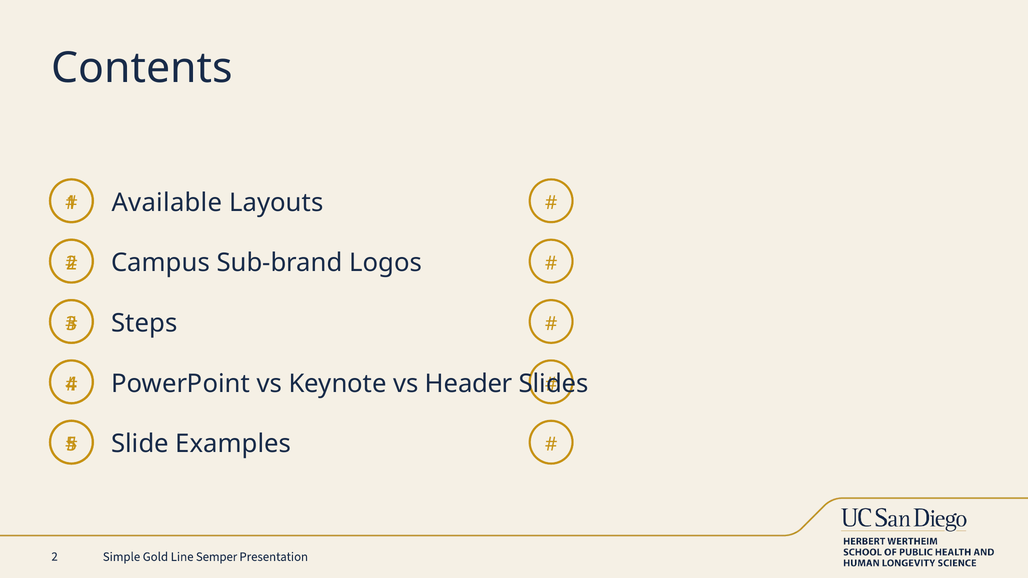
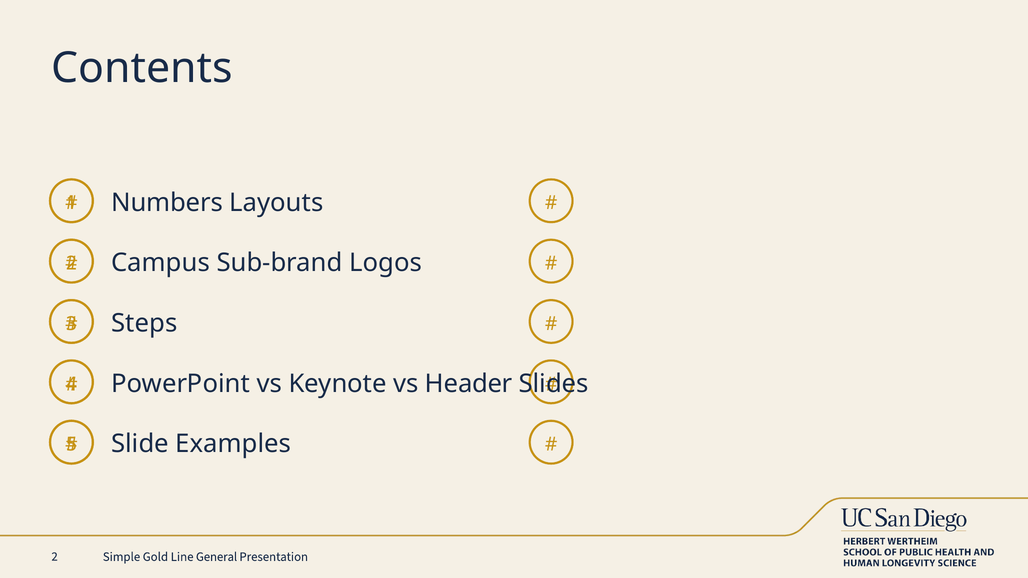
Available: Available -> Numbers (167, 203)
Semper: Semper -> General (217, 557)
